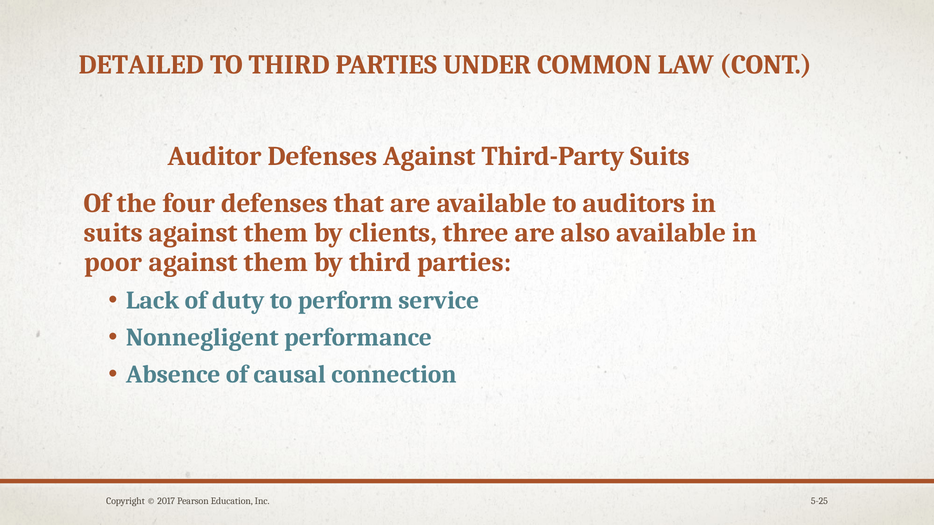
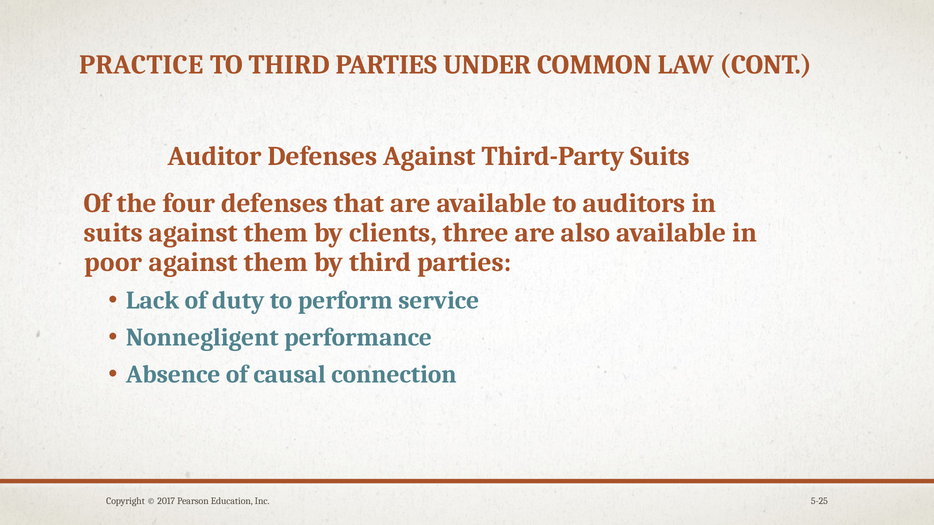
DETAILED: DETAILED -> PRACTICE (141, 65)
